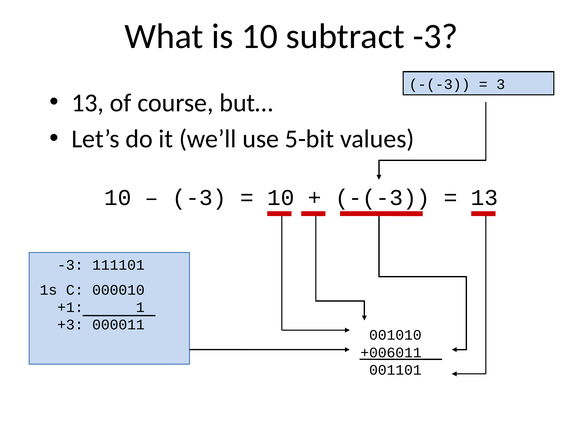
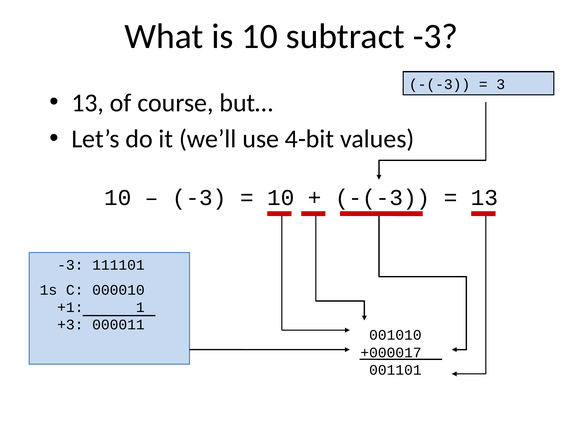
5-bit: 5-bit -> 4-bit (310, 139)
+006011: +006011 -> +000017 (391, 353)
